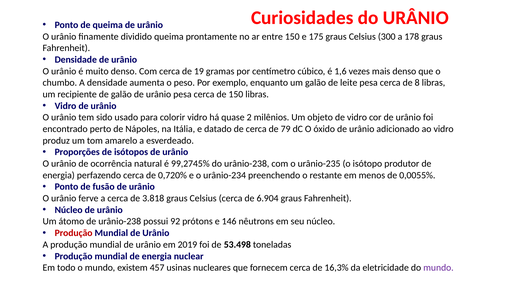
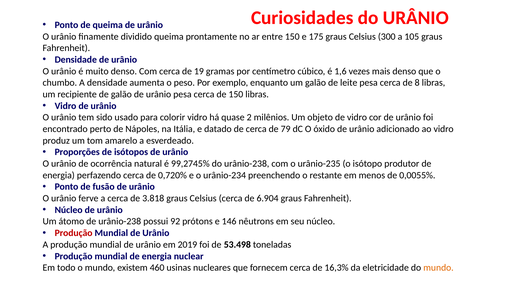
178: 178 -> 105 (412, 37)
457: 457 -> 460 (157, 268)
mundo colour: purple -> orange (438, 268)
